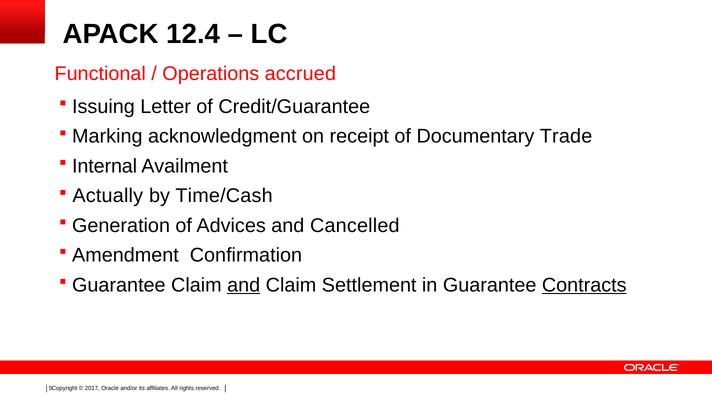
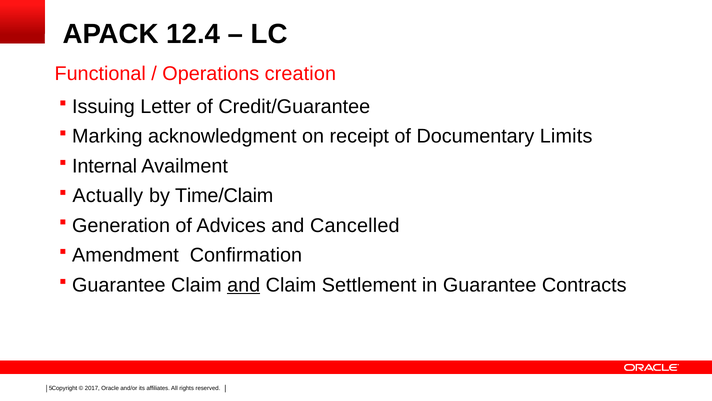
accrued: accrued -> creation (300, 73)
Trade: Trade -> Limits (566, 136)
Time/Cash: Time/Cash -> Time/Claim (224, 196)
Contracts underline: present -> none (584, 285)
